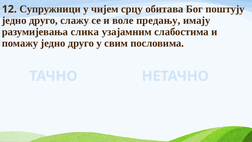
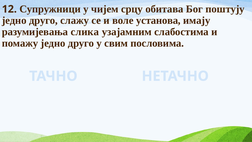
предању: предању -> установа (158, 20)
